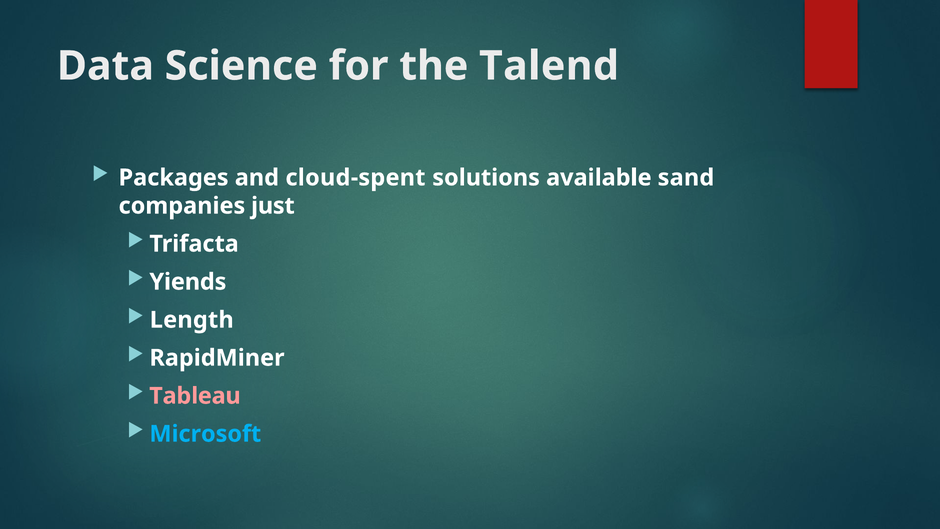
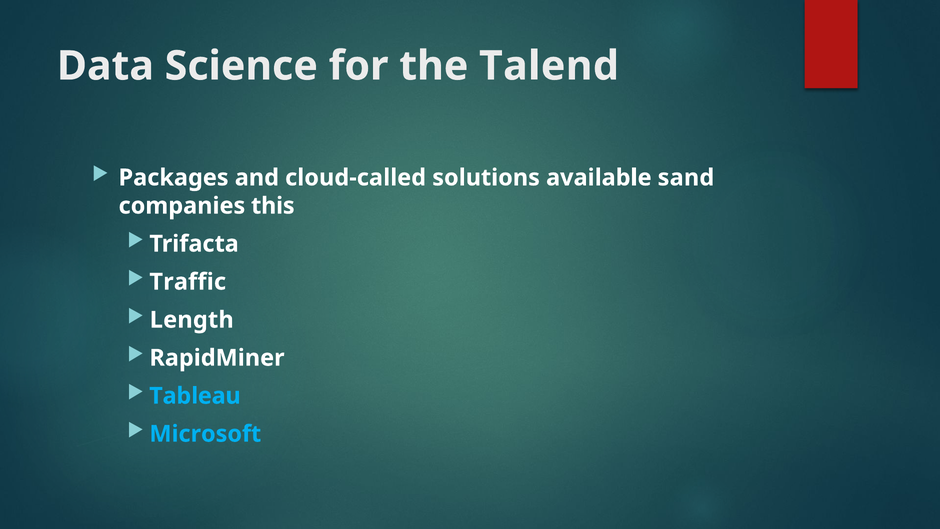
cloud-spent: cloud-spent -> cloud-called (356, 178)
just: just -> this (273, 206)
Yiends: Yiends -> Traffic (188, 282)
Tableau colour: pink -> light blue (195, 396)
